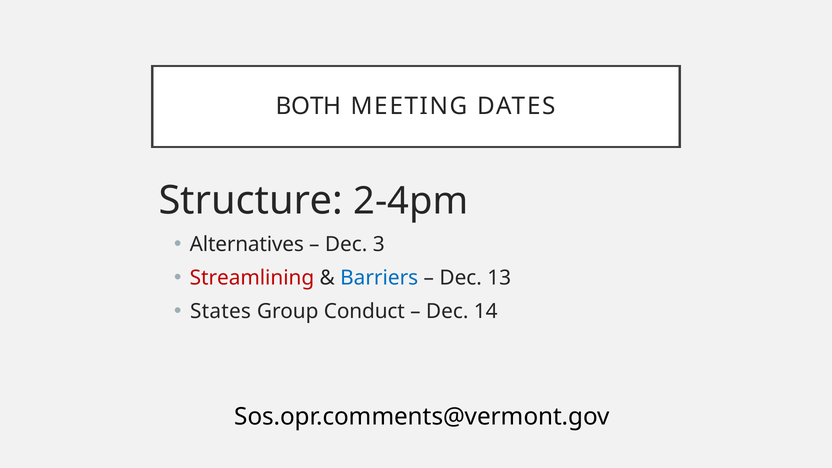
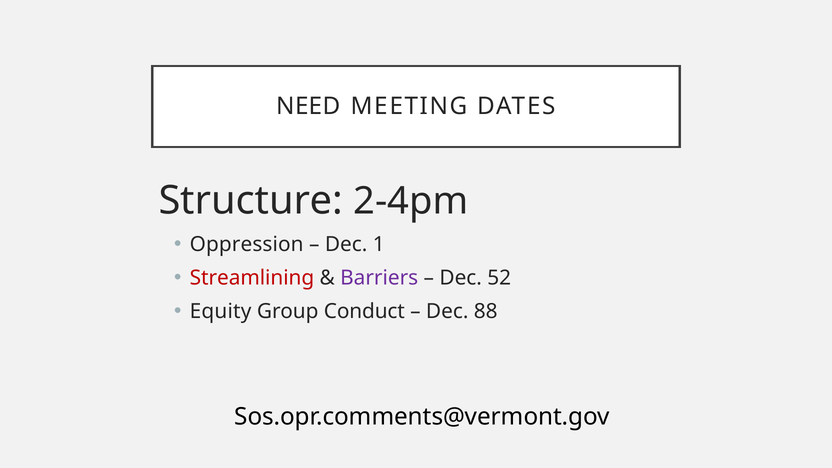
BOTH: BOTH -> NEED (308, 106)
Alternatives: Alternatives -> Oppression (247, 244)
3: 3 -> 1 (379, 244)
Barriers colour: blue -> purple (379, 278)
13: 13 -> 52 (499, 278)
States: States -> Equity (221, 312)
14: 14 -> 88 (486, 312)
